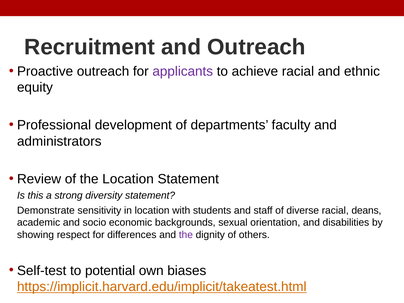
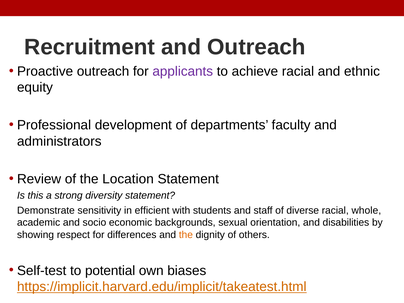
in location: location -> efficient (152, 210)
deans: deans -> whole (366, 210)
the colour: purple -> orange (186, 235)
